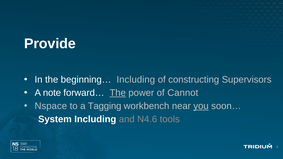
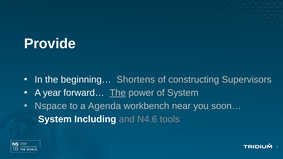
beginning… Including: Including -> Shortens (136, 80)
note: note -> year (52, 93)
of Cannot: Cannot -> System (183, 93)
Tagging: Tagging -> Agenda (105, 106)
you underline: present -> none (201, 106)
